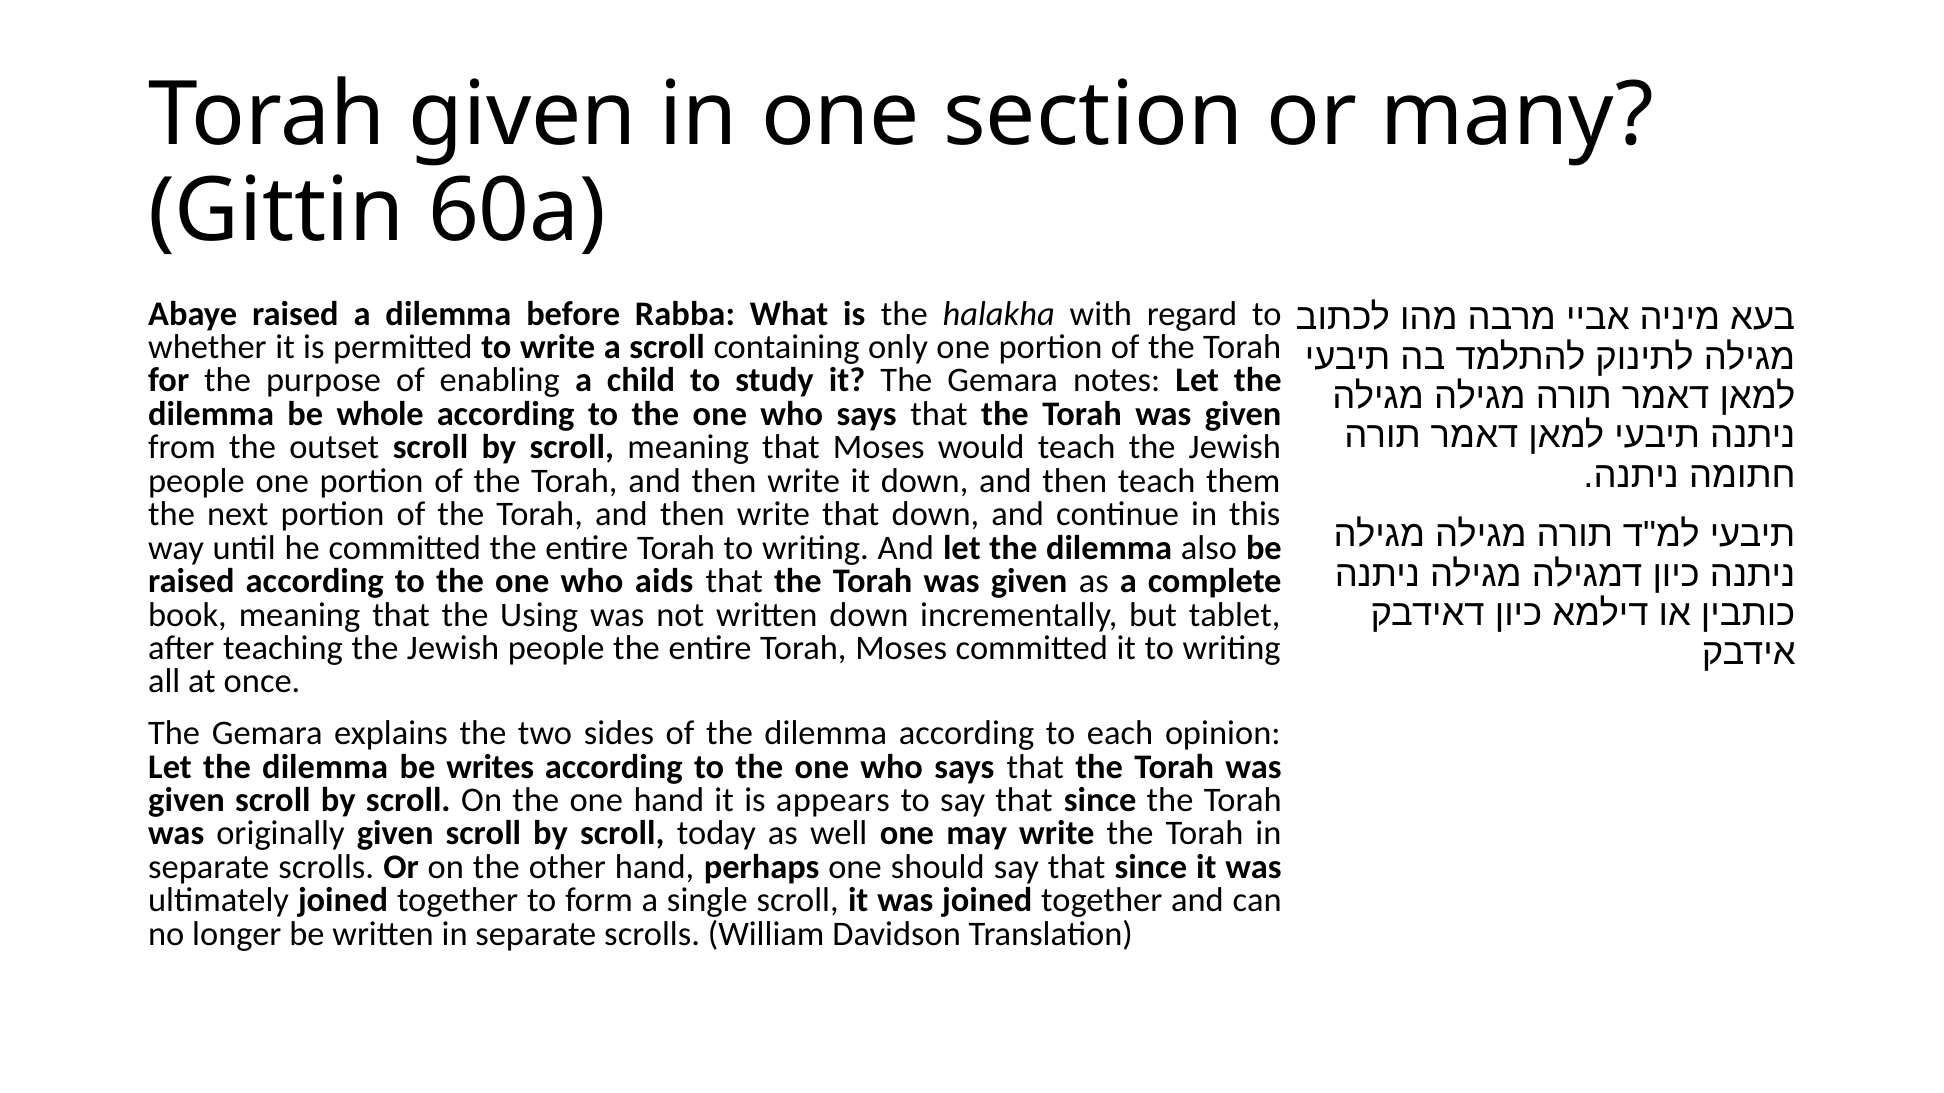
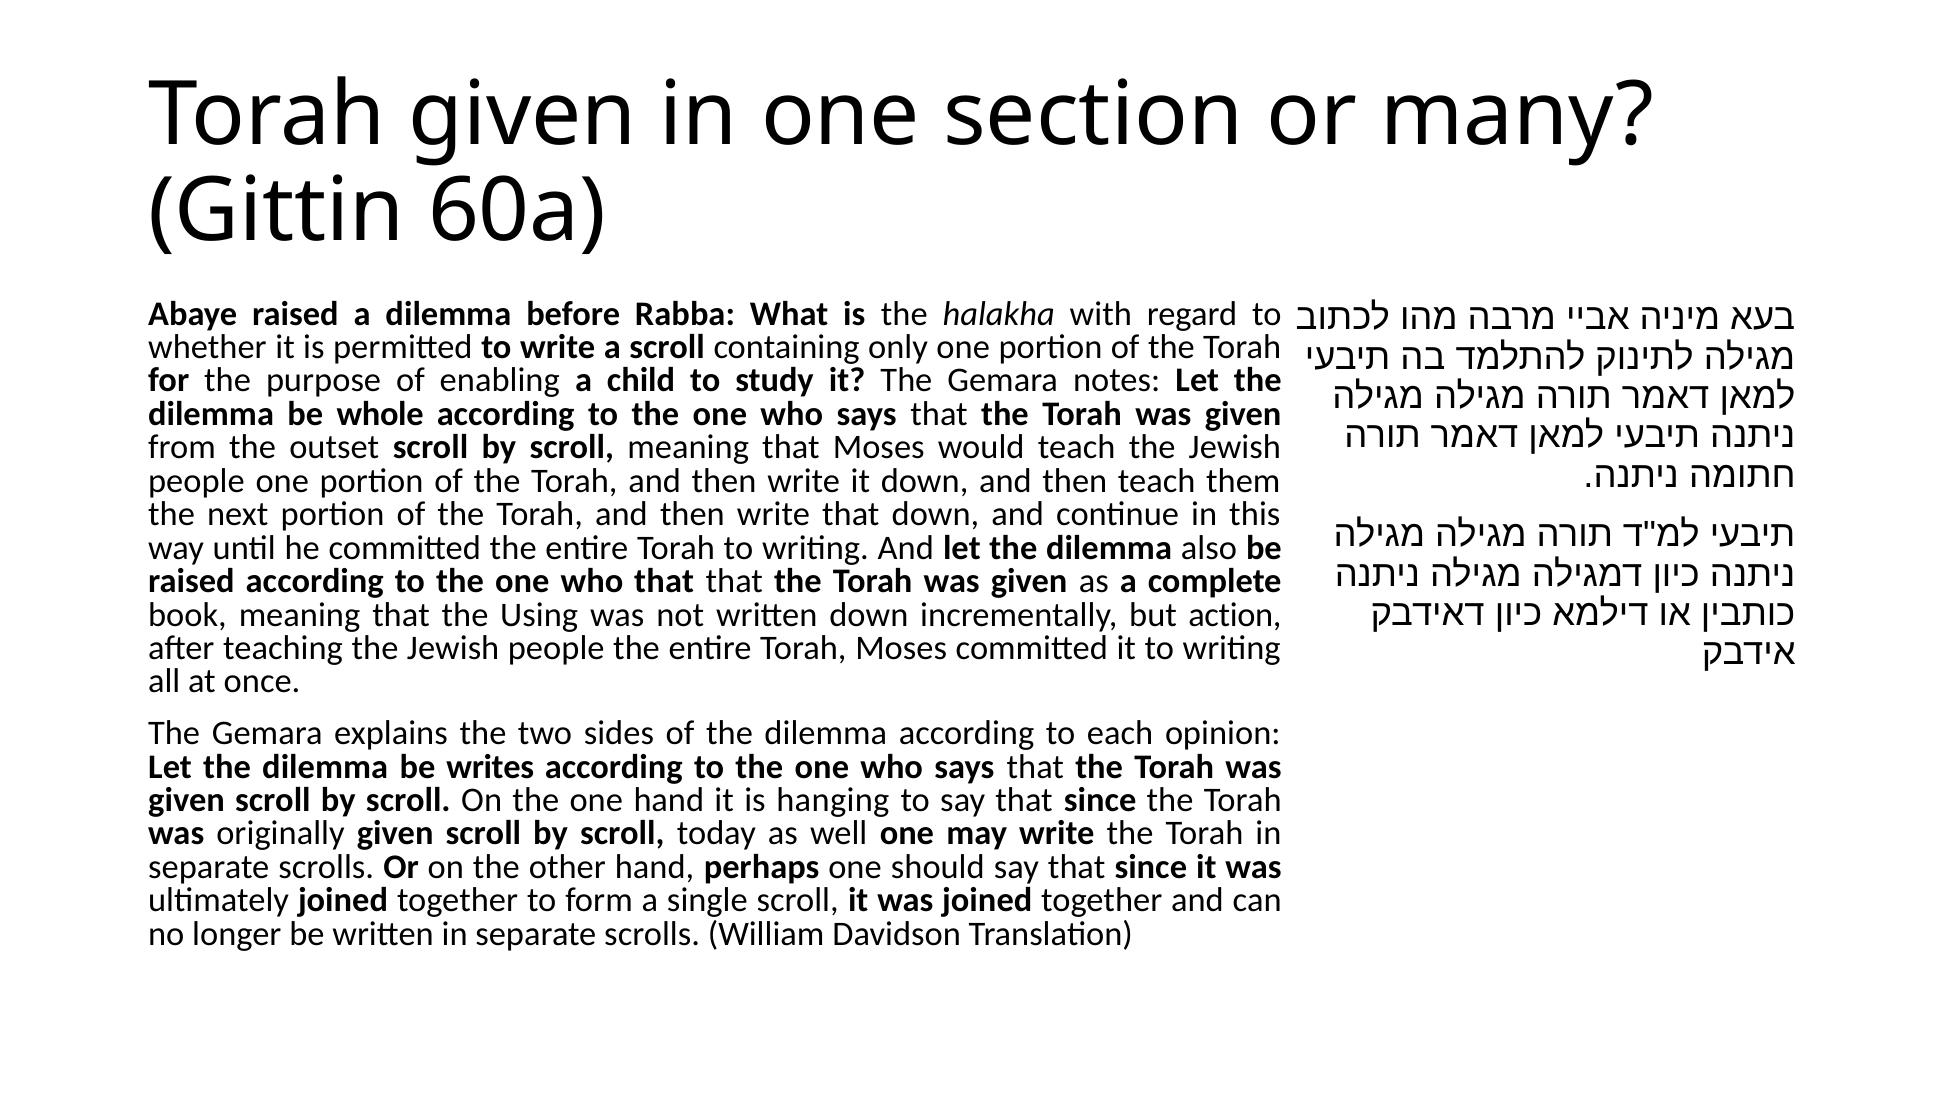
who aids: aids -> that (664, 582)
tablet: tablet -> action (1235, 615)
appears: appears -> hanging (833, 801)
